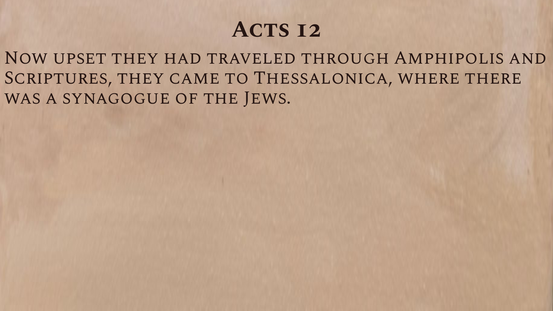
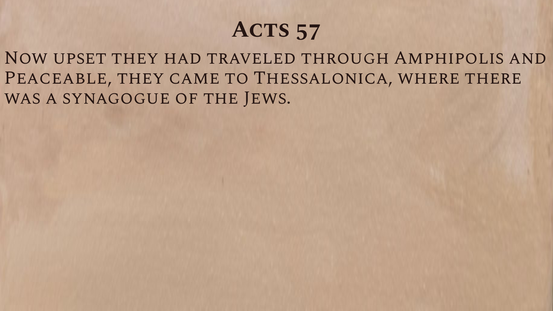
12: 12 -> 57 (308, 29)
Scriptures: Scriptures -> Peaceable (58, 78)
